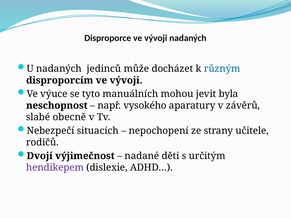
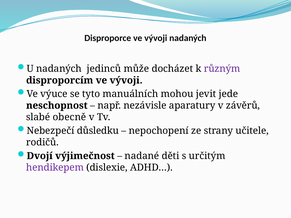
různým colour: blue -> purple (222, 69)
byla: byla -> jede (228, 94)
vysokého: vysokého -> nezávisle (145, 106)
situacích: situacích -> důsledku (98, 131)
